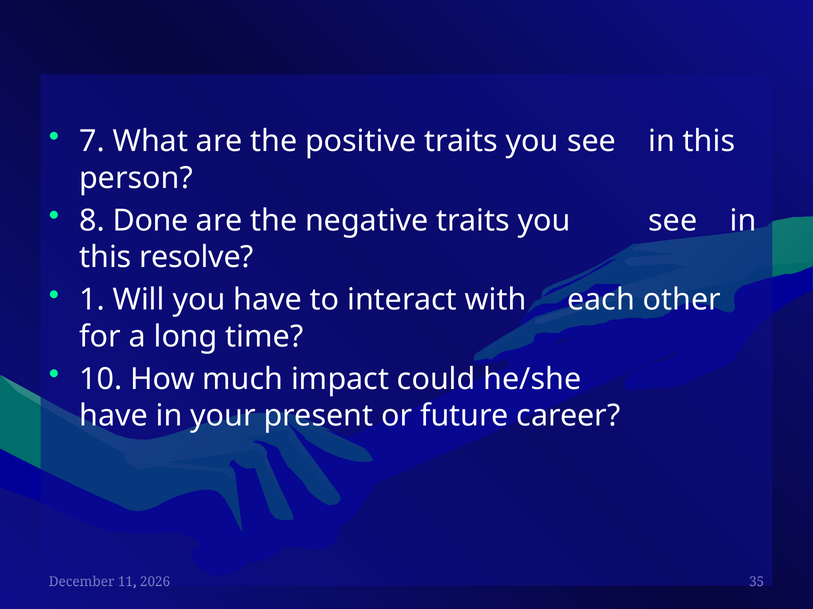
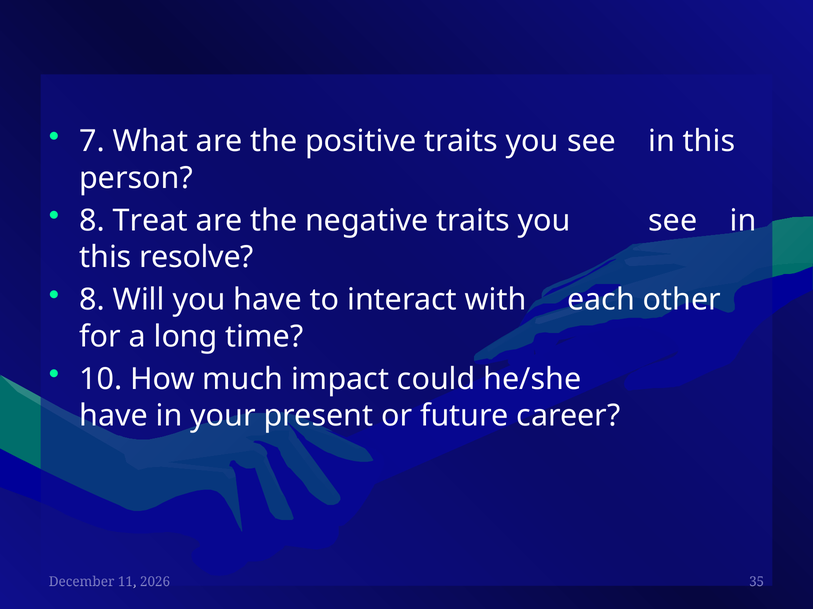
Done: Done -> Treat (150, 221)
1: 1 -> 8 (92, 300)
